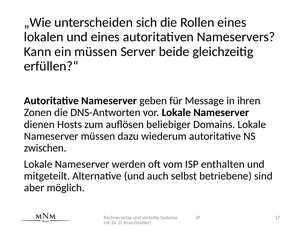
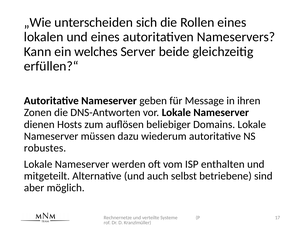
ein müssen: müssen -> welches (96, 52)
zwischen: zwischen -> robustes (45, 148)
